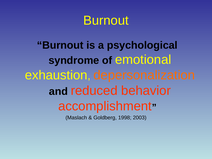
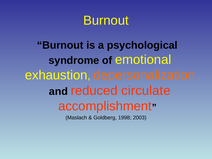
behavior: behavior -> circulate (146, 91)
